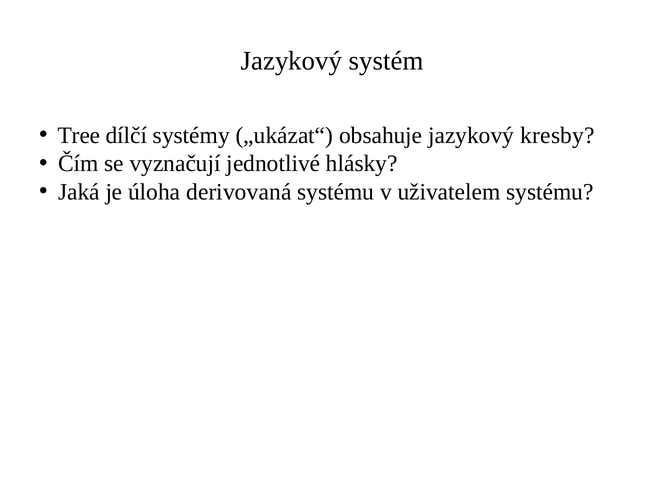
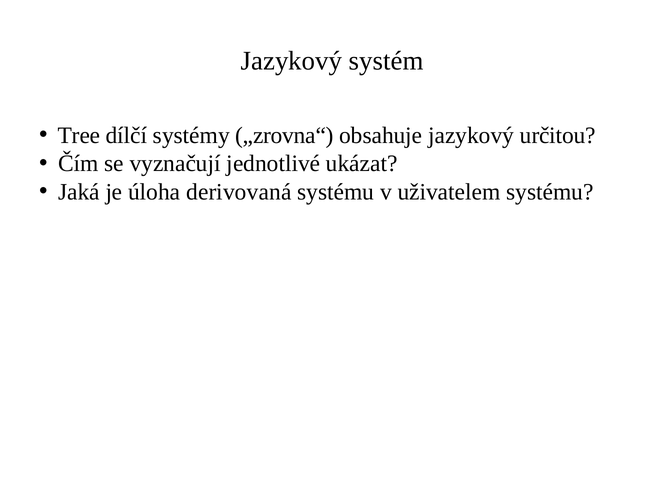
„ukázat“: „ukázat“ -> „zrovna“ (285, 135)
kresby: kresby -> určitou (558, 135)
hlásky: hlásky -> ukázat (362, 163)
